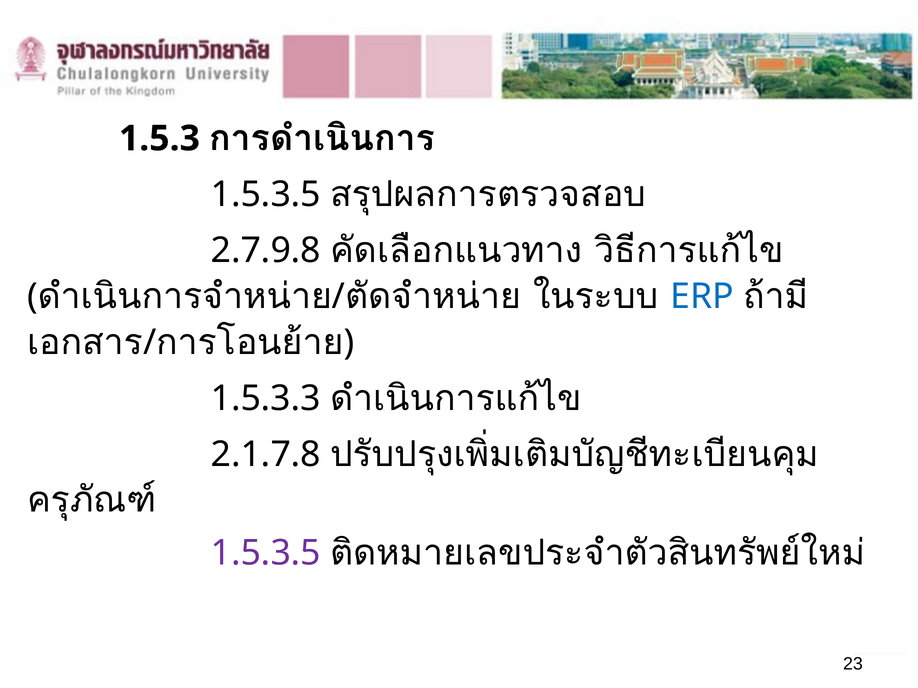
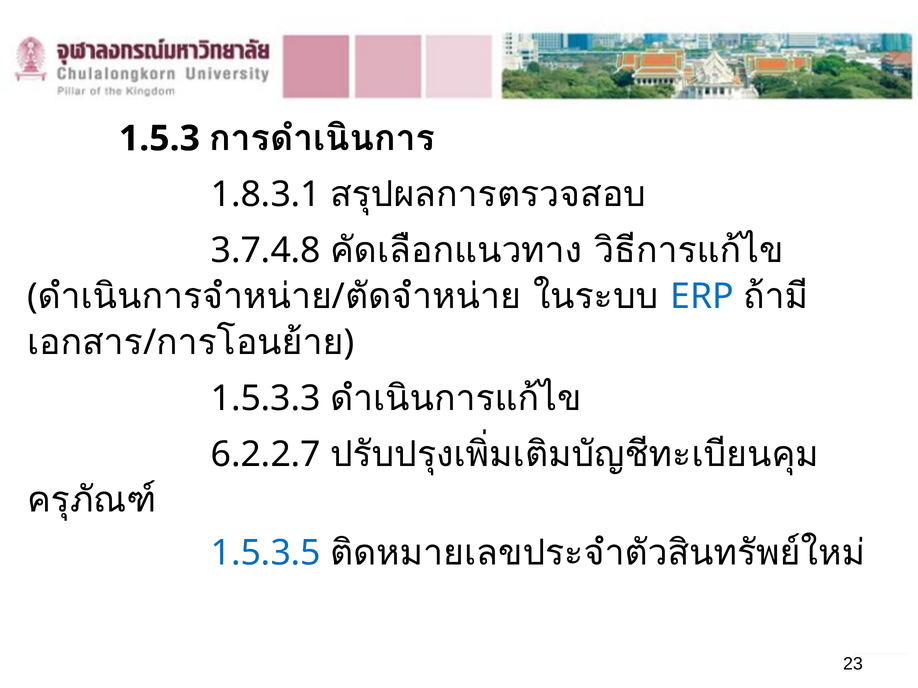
1.5.3.5: 1.5.3.5 -> 1.8.3.1 (266, 195)
2.7.9.8: 2.7.9.8 -> 3.7.4.8 (266, 251)
2.1.7.8: 2.1.7.8 -> 6.2.2.7 (266, 455)
1.5.3.5 colour: purple -> blue (266, 554)
